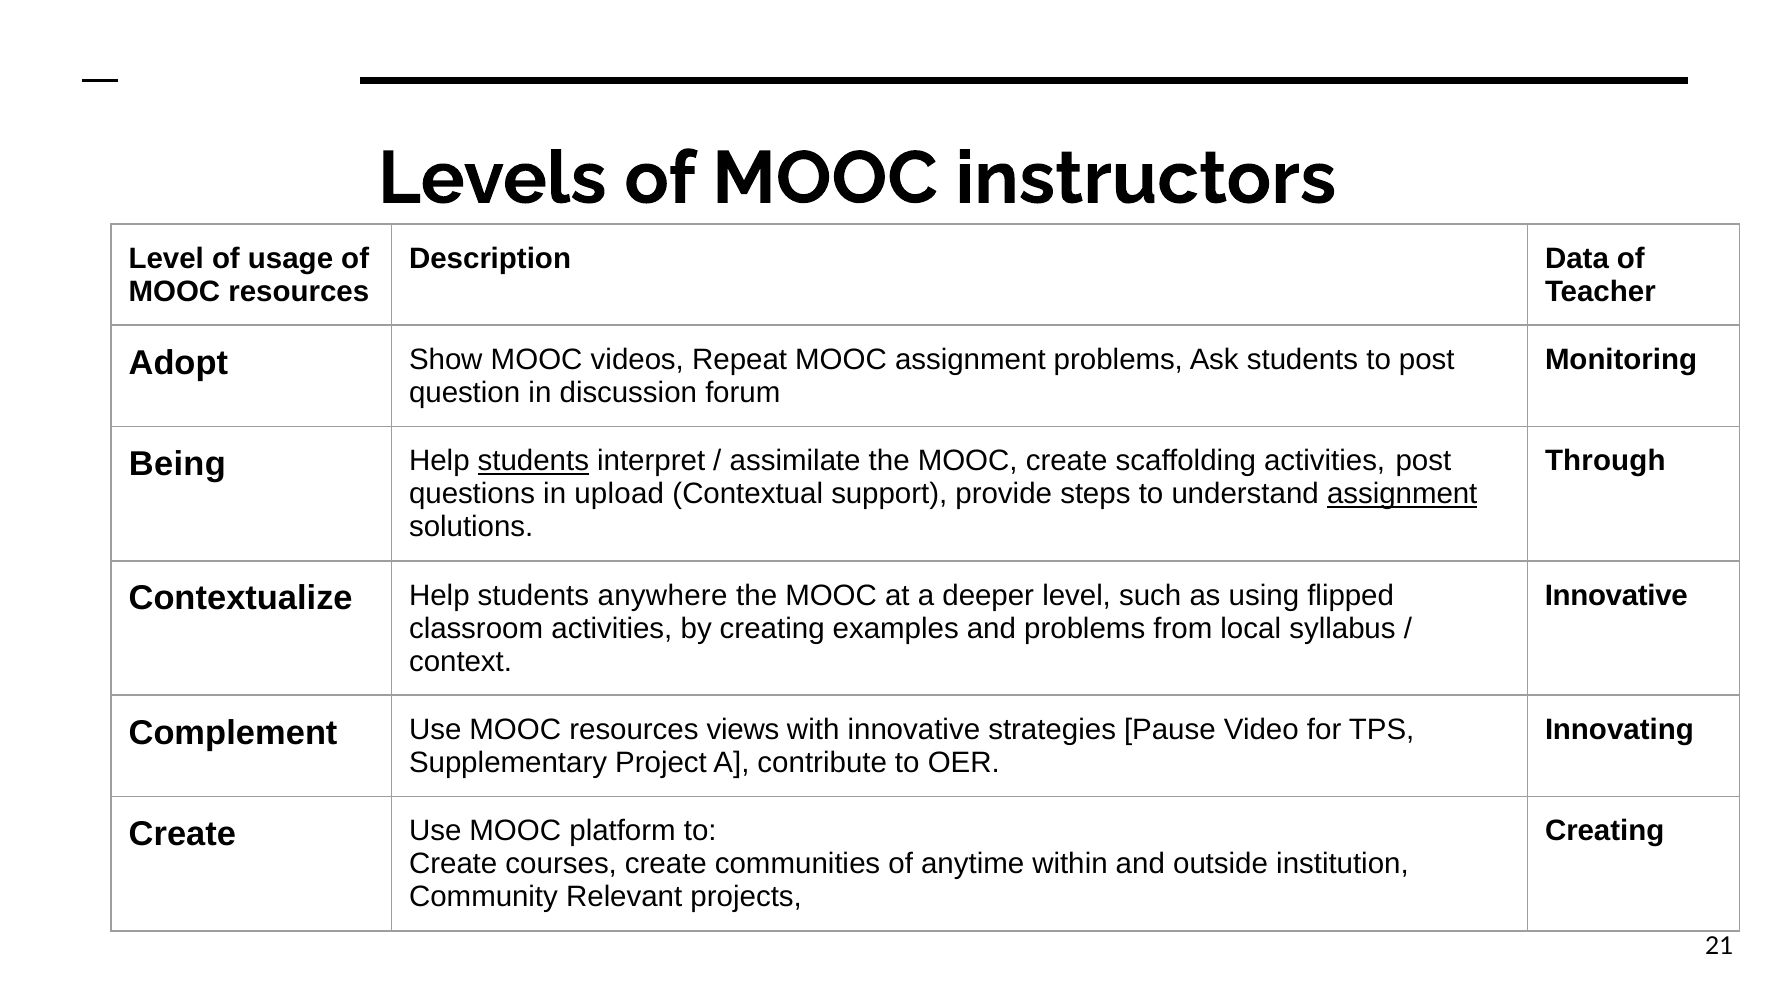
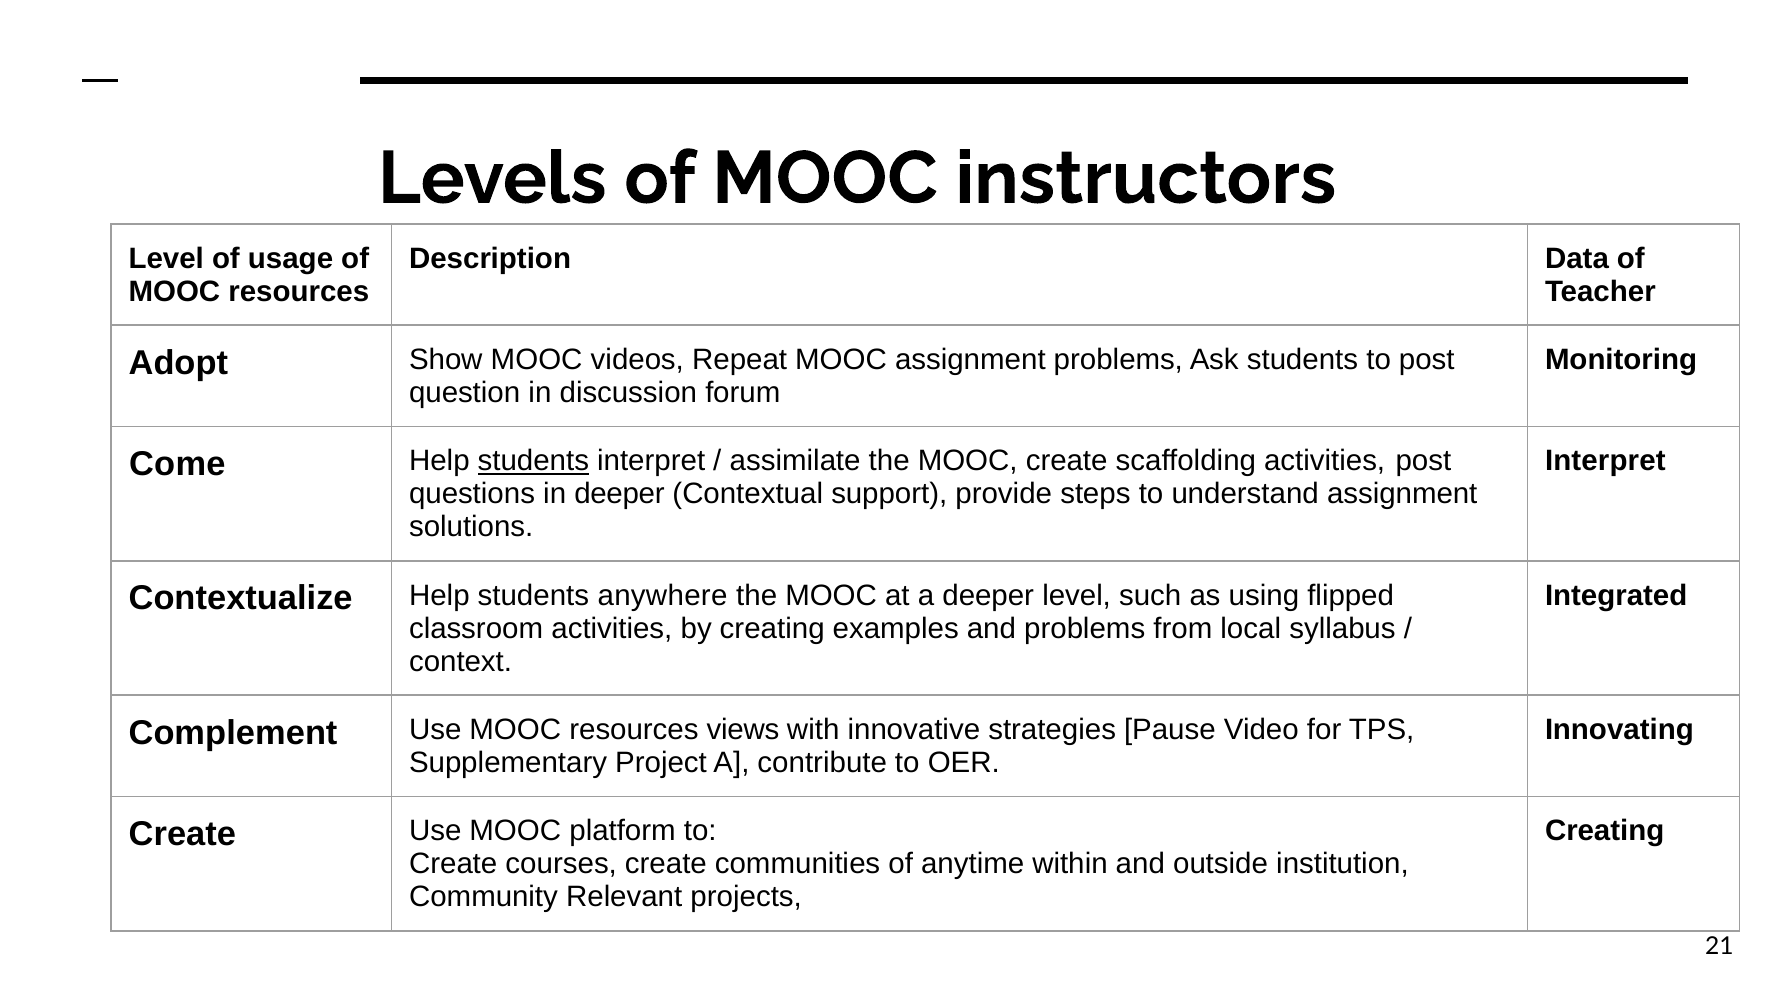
Through: Through -> Interpret (1605, 461)
Being: Being -> Come (177, 464)
in upload: upload -> deeper (619, 495)
assignment underline: present -> none (1402, 495)
Innovative: Innovative -> Integrated (1616, 596)
